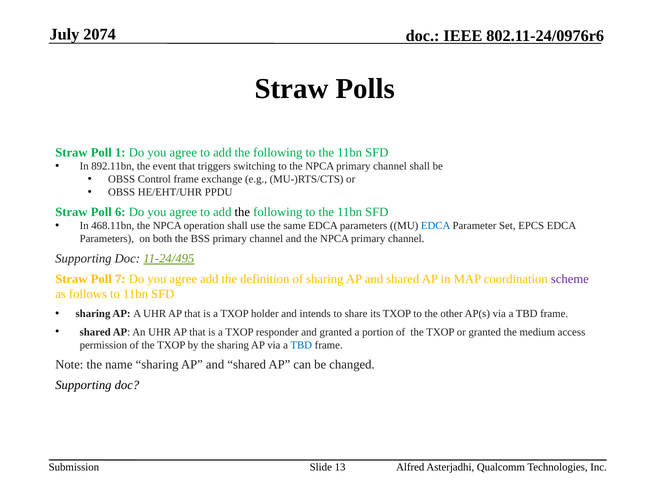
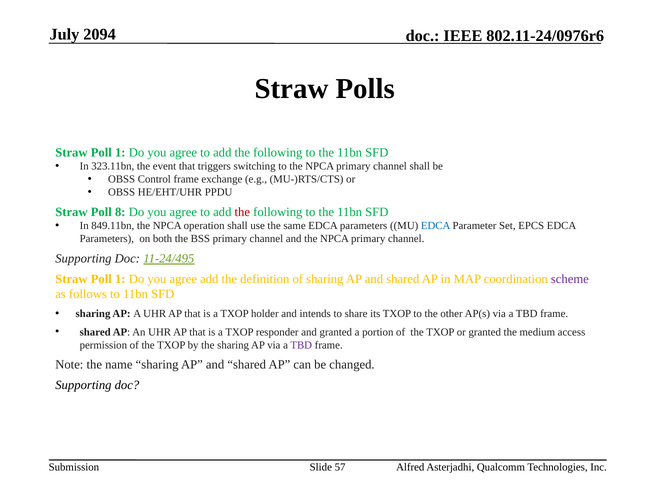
2074: 2074 -> 2094 (100, 34)
892.11bn: 892.11bn -> 323.11bn (113, 167)
6: 6 -> 8 (120, 212)
the colour: black -> red (242, 212)
468.11bn: 468.11bn -> 849.11bn (113, 226)
7: 7 -> 1 (120, 279)
TBD colour: blue -> purple (301, 345)
13: 13 -> 57 (340, 468)
